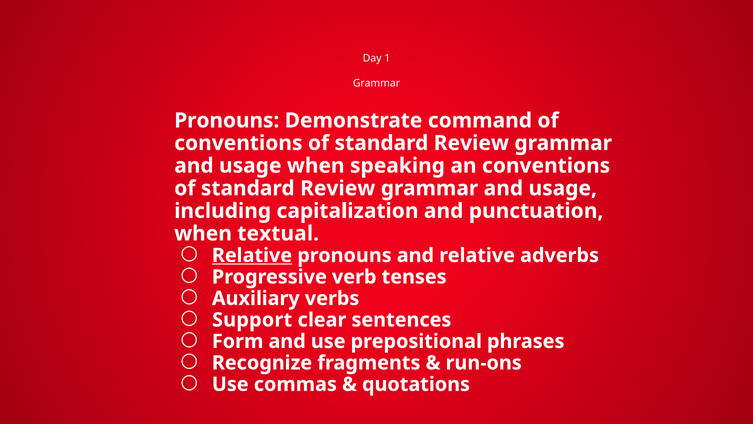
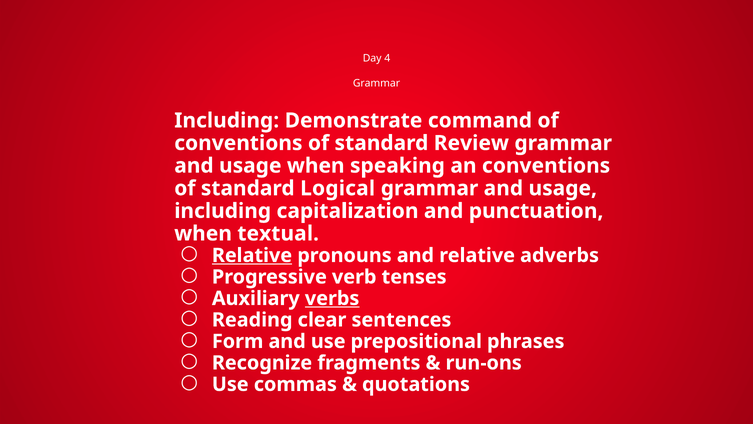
1: 1 -> 4 (387, 58)
Pronouns: Pronouns -> Including (227, 120)
Review: Review -> Logical (338, 188)
verbs underline: none -> present (332, 298)
Support: Support -> Reading (252, 320)
